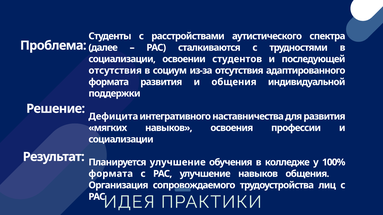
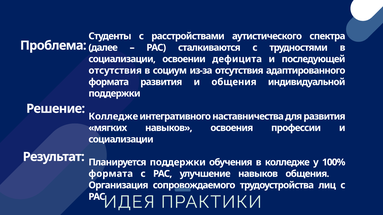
студентов: студентов -> дефицита (237, 59)
Дефицита: Дефицита -> Колледже (113, 117)
Планируется улучшение: улучшение -> поддержки (178, 163)
